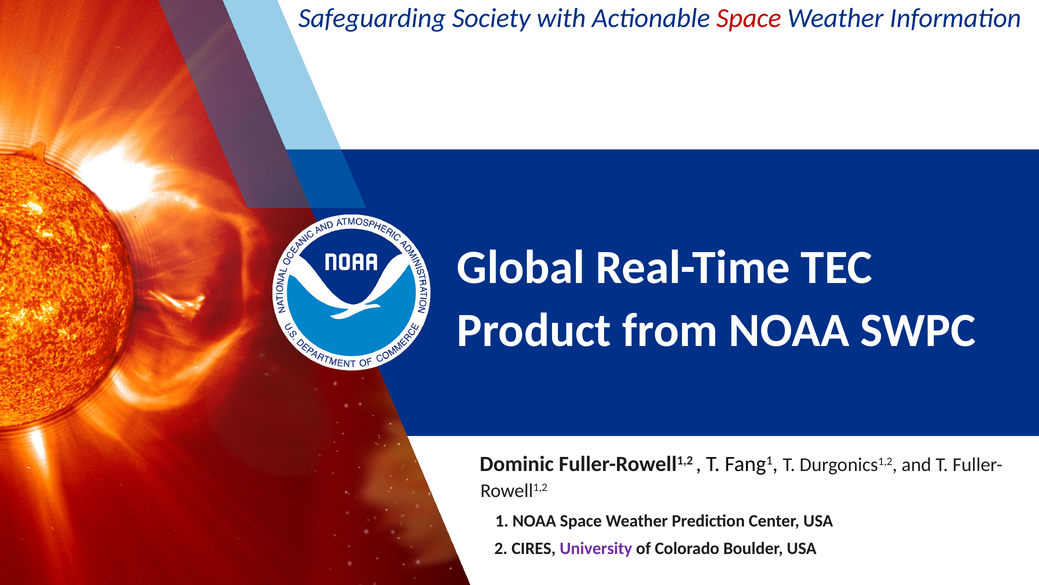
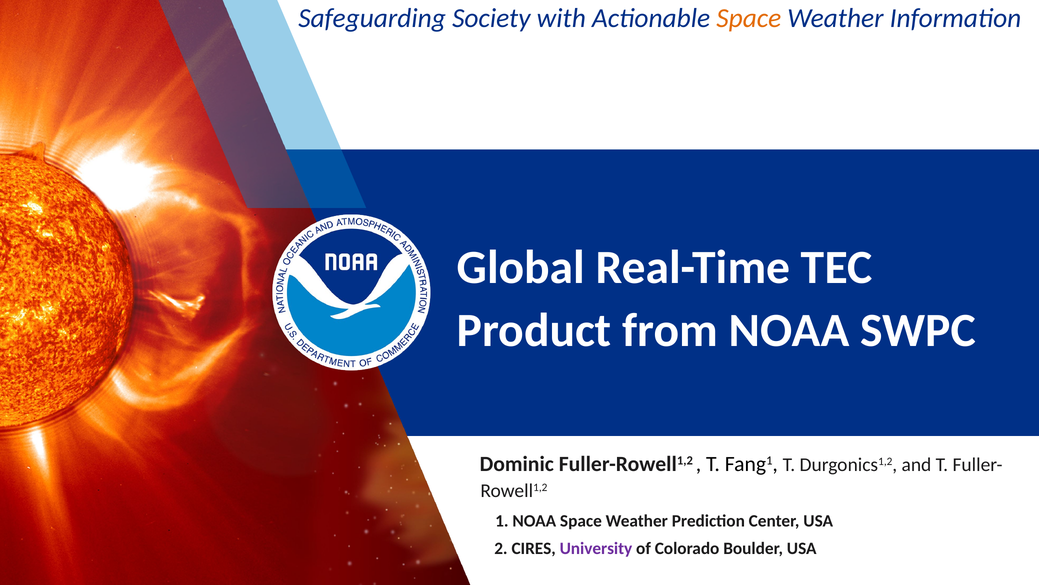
Space colour: red -> orange (749, 18)
